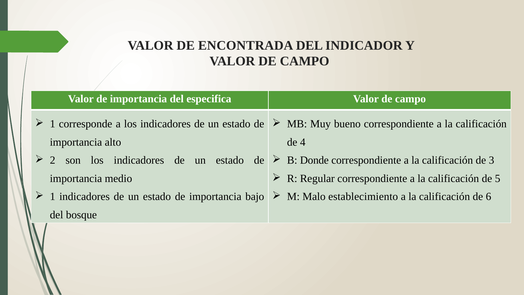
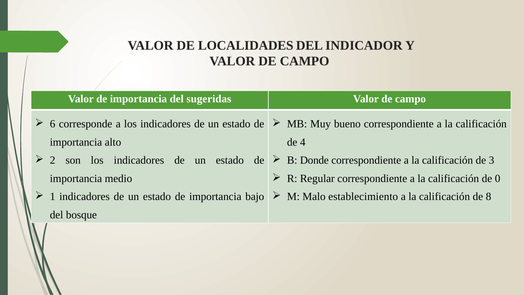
ENCONTRADA: ENCONTRADA -> LOCALIDADES (246, 45)
especifica: especifica -> sugeridas (209, 99)
1: 1 -> 6 (53, 124)
5: 5 -> 0 (498, 178)
6: 6 -> 8 (489, 197)
